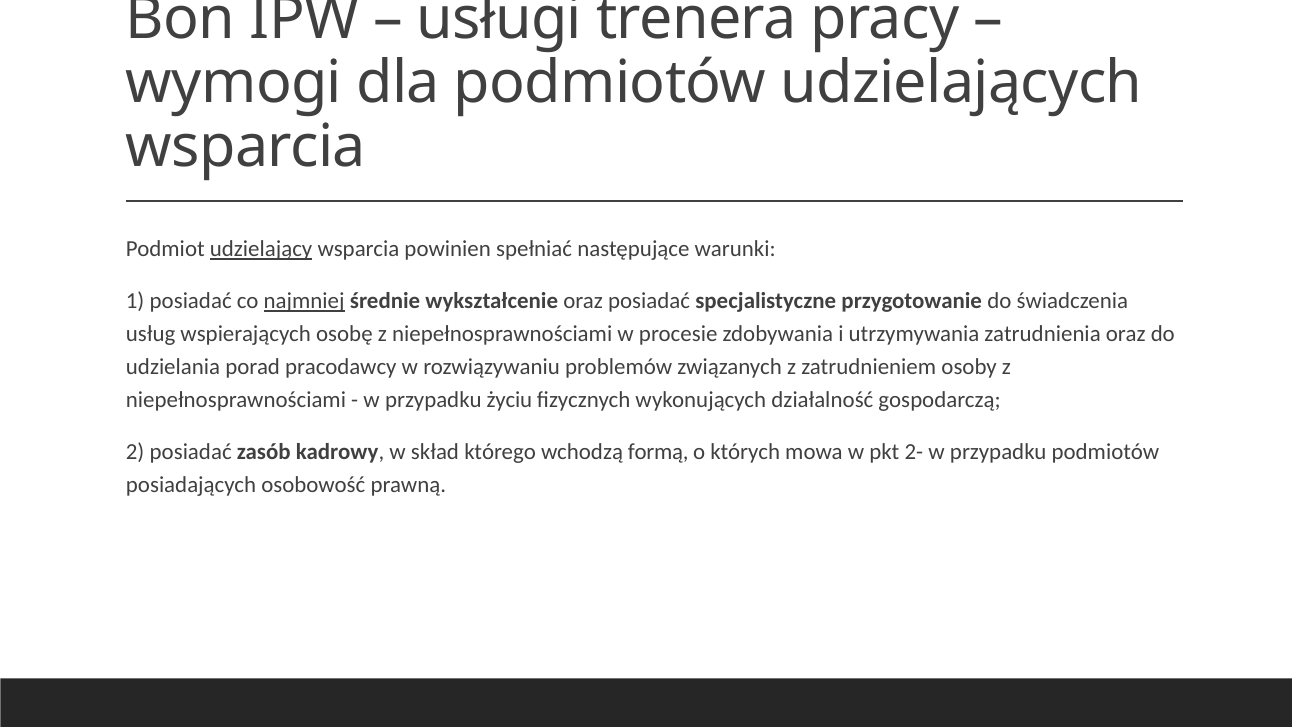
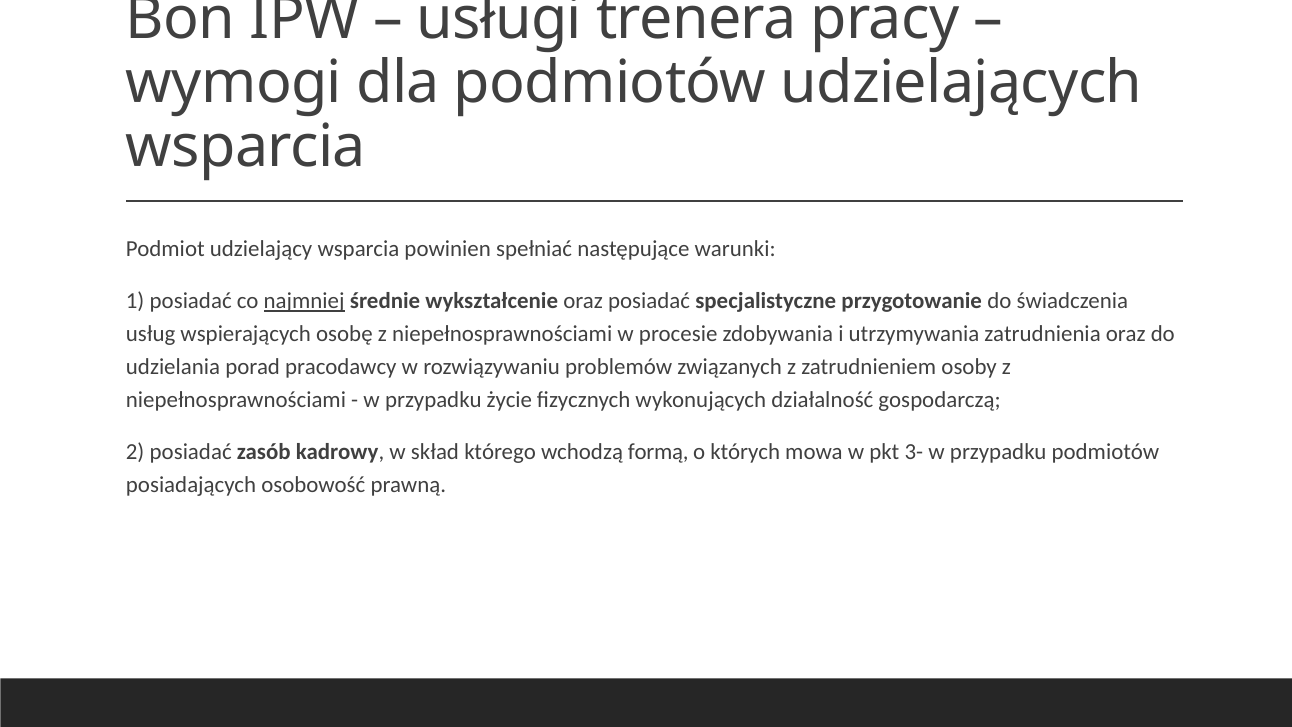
udzielający underline: present -> none (261, 249)
życiu: życiu -> życie (509, 400)
2-: 2- -> 3- (914, 452)
